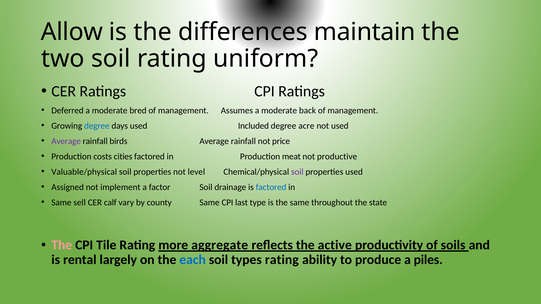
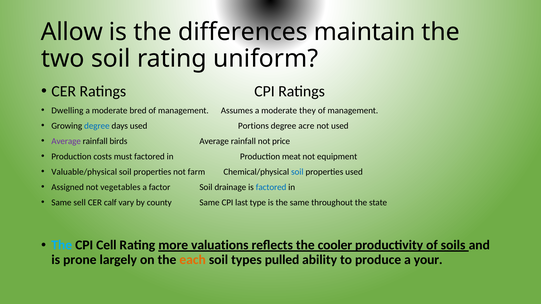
Deferred: Deferred -> Dwelling (67, 110)
back: back -> they (307, 110)
Included: Included -> Portions (253, 126)
cities: cities -> must (123, 157)
productive: productive -> equipment (337, 157)
level: level -> farm (196, 172)
soil colour: purple -> blue (297, 172)
implement: implement -> vegetables (120, 187)
The colour: pink -> light blue (62, 245)
Tile: Tile -> Cell (106, 245)
aggregate: aggregate -> valuations (220, 245)
active: active -> cooler (335, 245)
rental: rental -> prone (80, 260)
each colour: blue -> orange (193, 260)
types rating: rating -> pulled (282, 260)
piles: piles -> your (428, 260)
